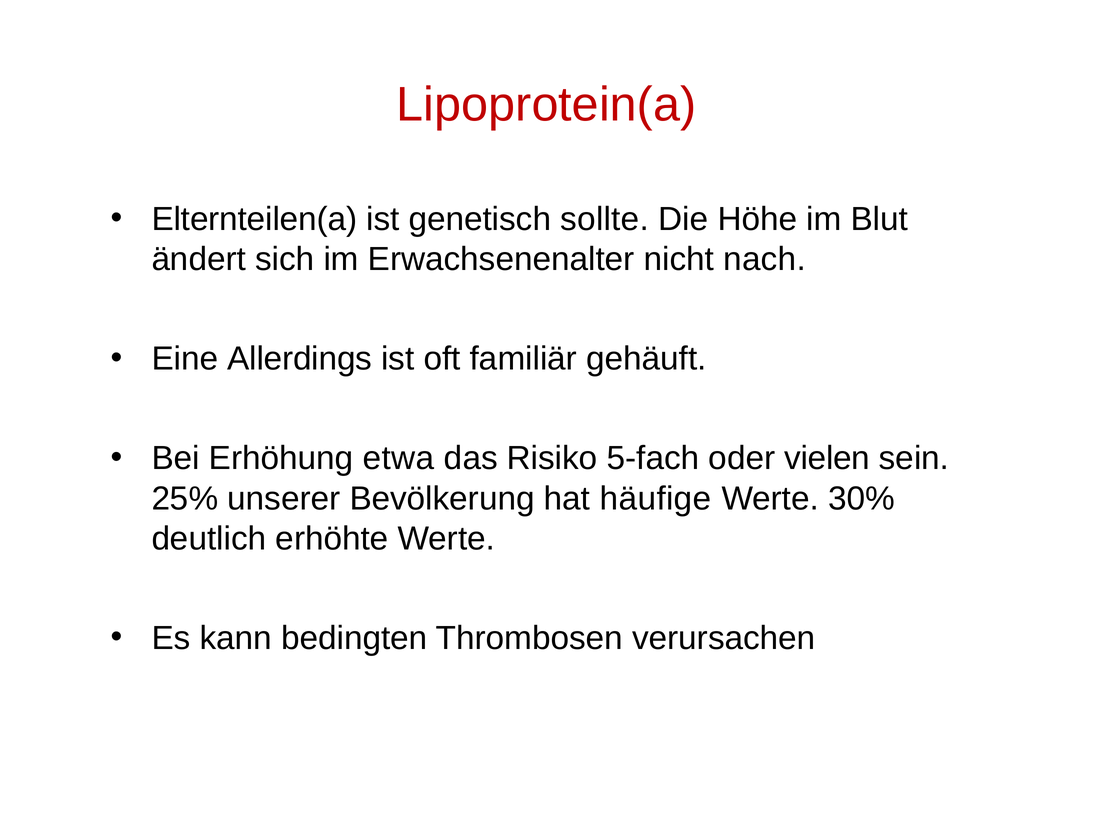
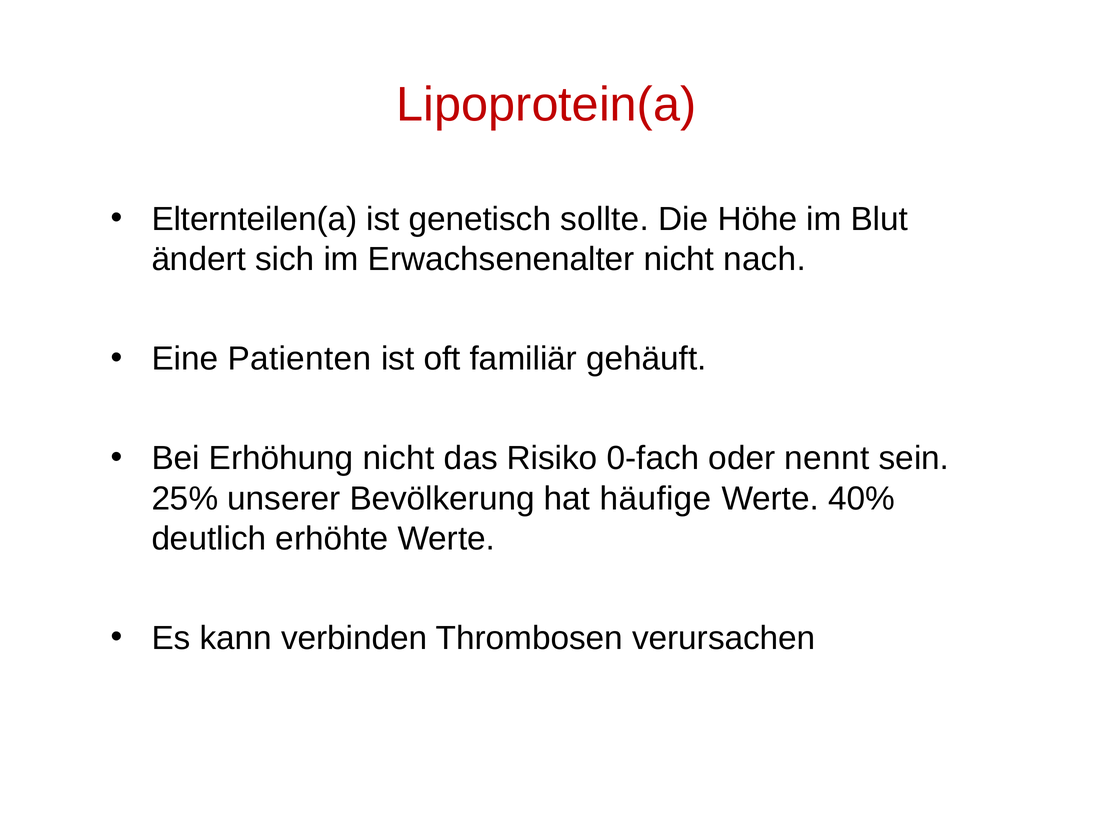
Allerdings: Allerdings -> Patienten (299, 359)
Erhöhung etwa: etwa -> nicht (398, 458)
5-fach: 5-fach -> 0-fach (653, 458)
vielen: vielen -> nennt (827, 458)
30%: 30% -> 40% (862, 498)
bedingten: bedingten -> verbinden (354, 638)
